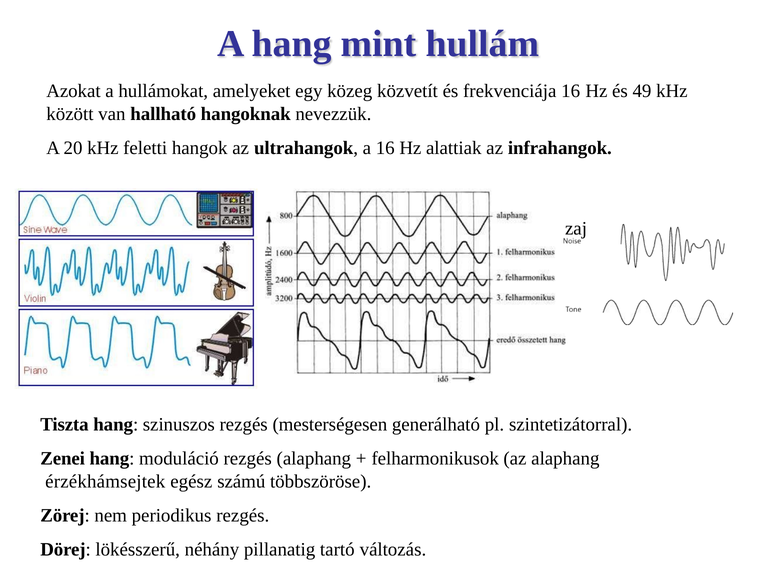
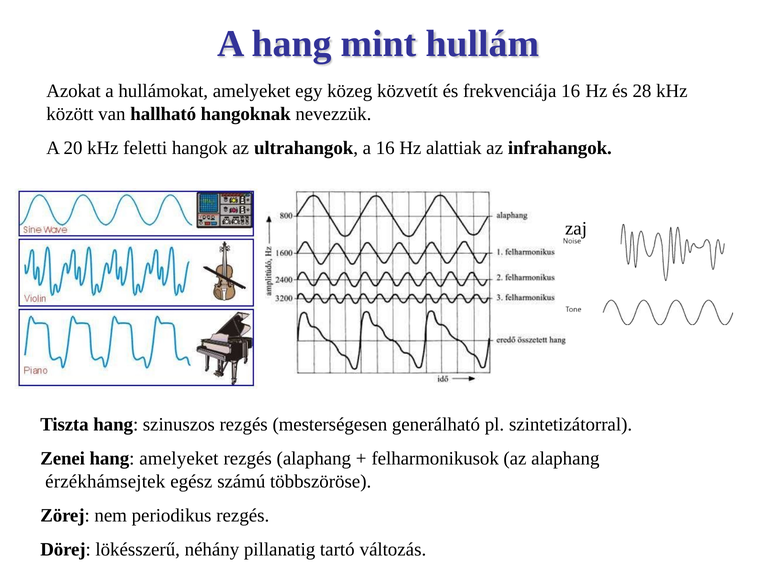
49: 49 -> 28 (642, 91)
hang moduláció: moduláció -> amelyeket (179, 458)
